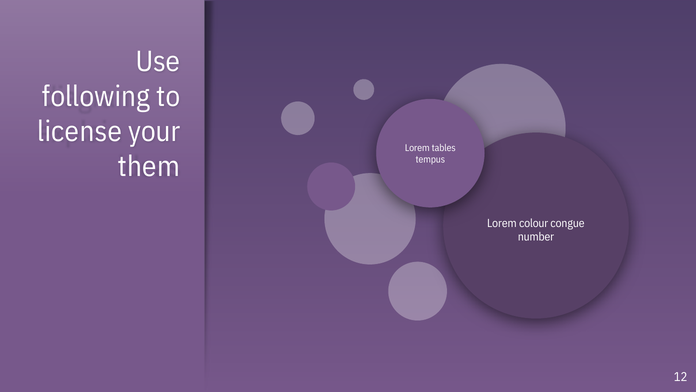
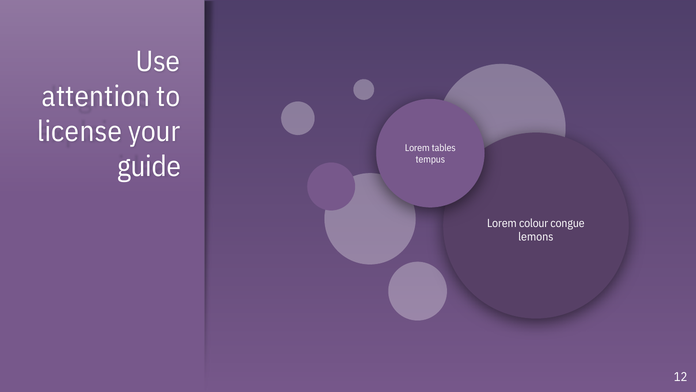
following: following -> attention (96, 97)
them: them -> guide (149, 166)
number: number -> lemons (536, 237)
